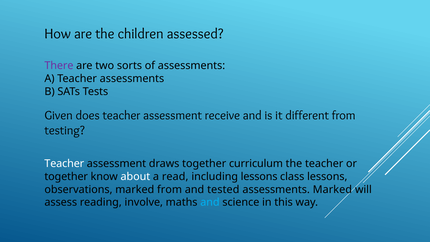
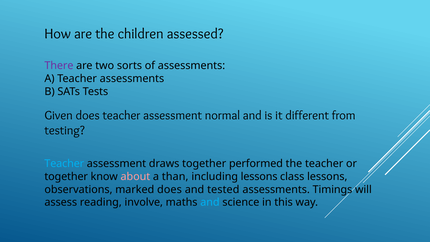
receive: receive -> normal (222, 115)
Teacher colour: white -> light blue (64, 164)
curriculum: curriculum -> performed (256, 164)
about colour: white -> pink (135, 176)
read: read -> than (175, 176)
marked from: from -> does (169, 189)
assessments Marked: Marked -> Timings (332, 189)
